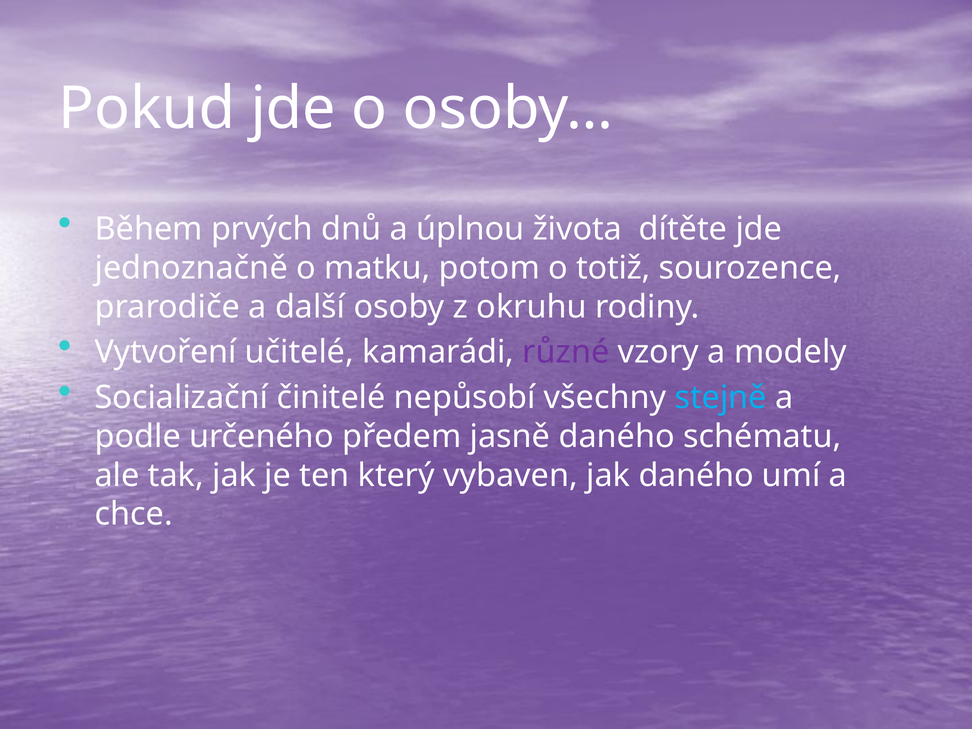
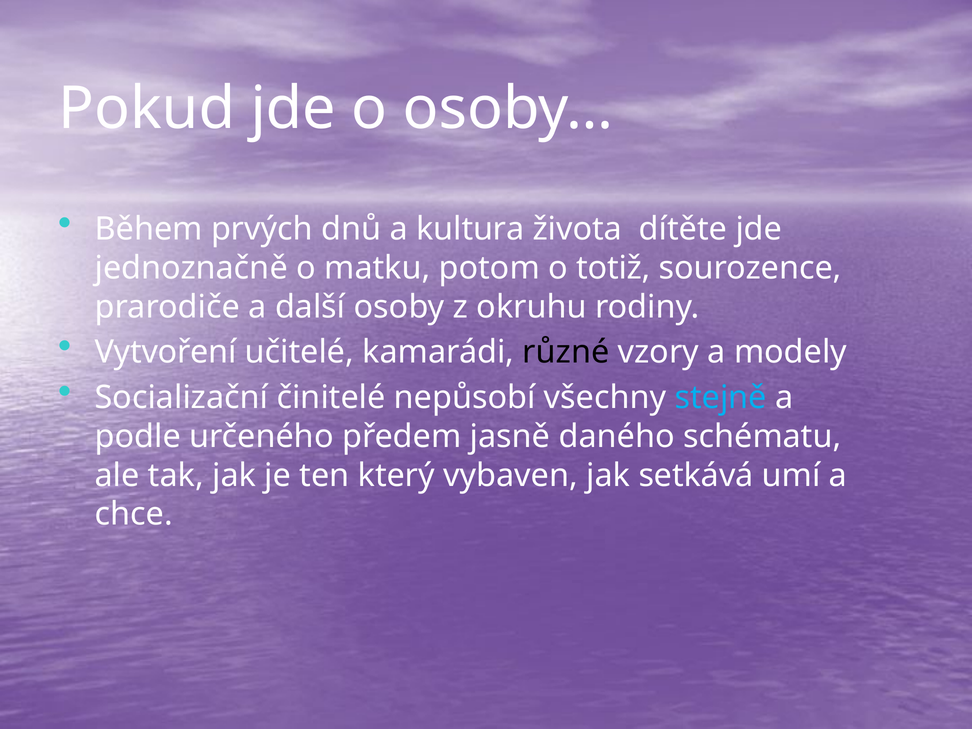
úplnou: úplnou -> kultura (470, 229)
různé colour: purple -> black (566, 352)
jak daného: daného -> setkává (696, 475)
